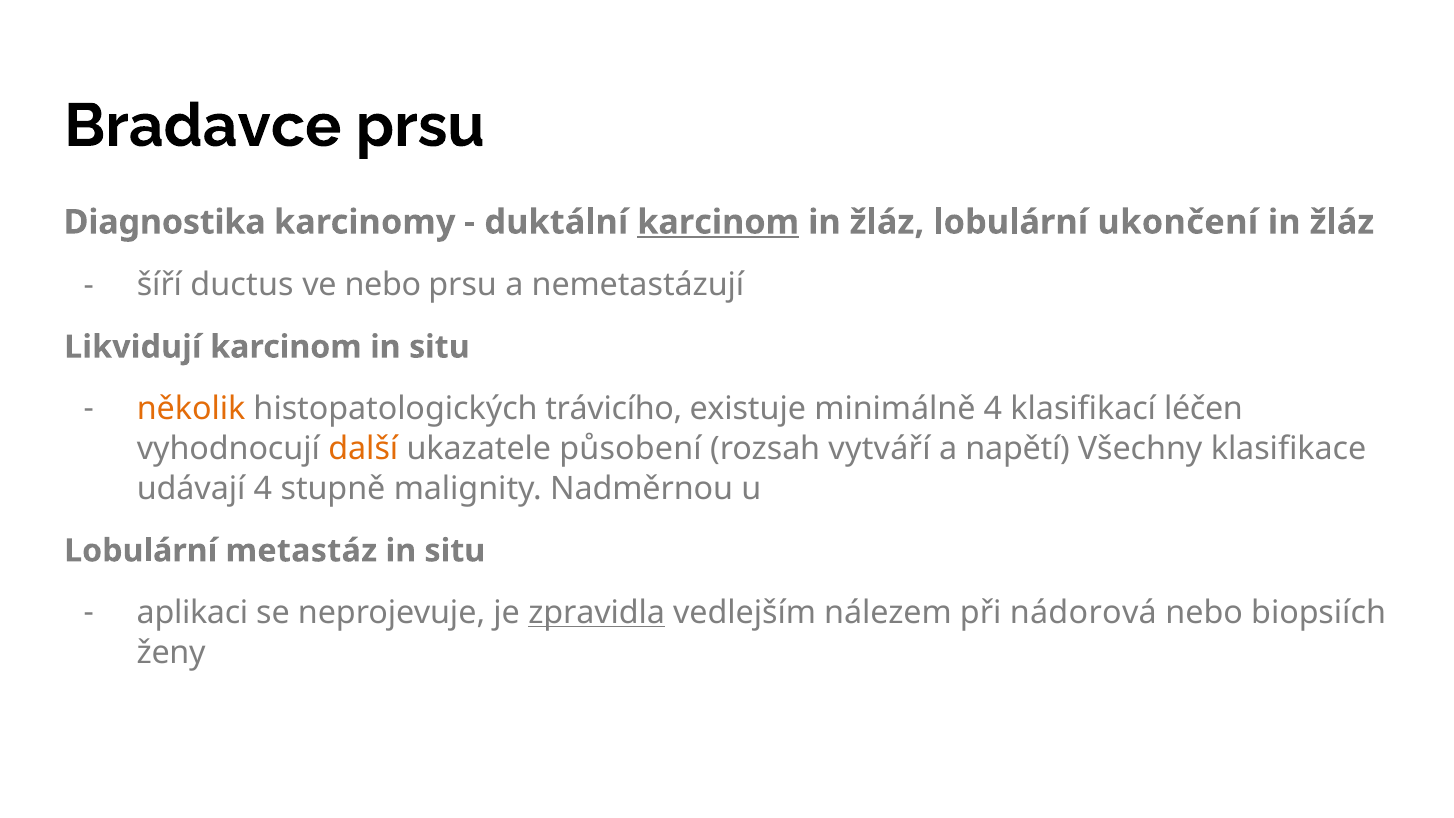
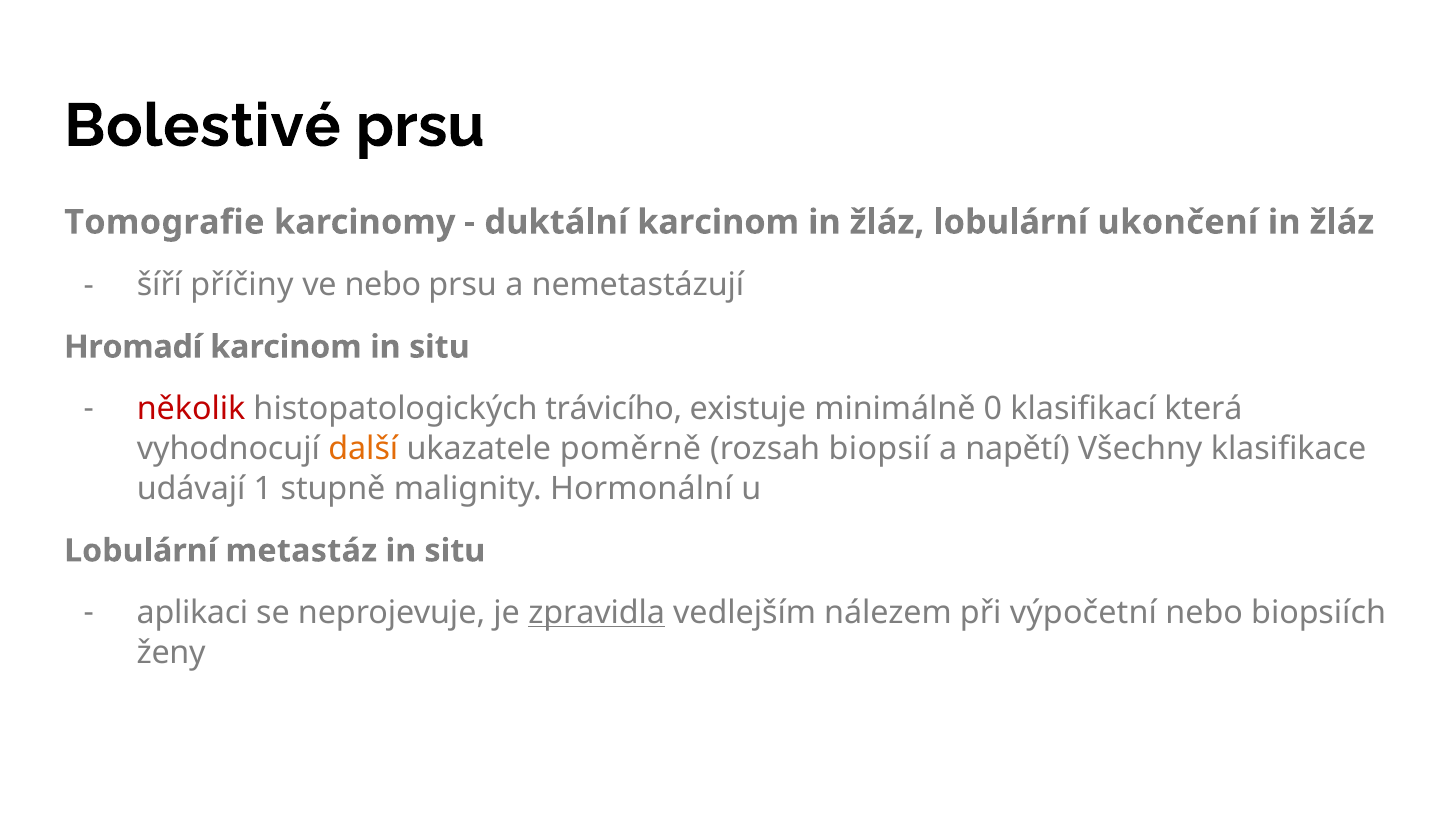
Bradavce: Bradavce -> Bolestivé (202, 126)
Diagnostika: Diagnostika -> Tomografie (164, 222)
karcinom underline: present -> none (718, 222)
ductus: ductus -> příčiny (242, 285)
Likvidují: Likvidují -> Hromadí (133, 347)
několik colour: orange -> red (191, 409)
minimálně 4: 4 -> 0 (993, 409)
léčen: léčen -> která (1203, 409)
působení: působení -> poměrně (631, 449)
vytváří: vytváří -> biopsií (879, 449)
udávají 4: 4 -> 1 (263, 489)
Nadměrnou: Nadměrnou -> Hormonální (641, 489)
nádorová: nádorová -> výpočetní (1083, 613)
